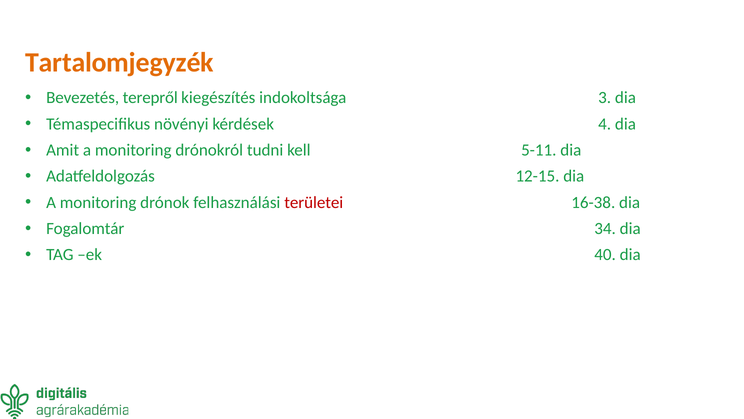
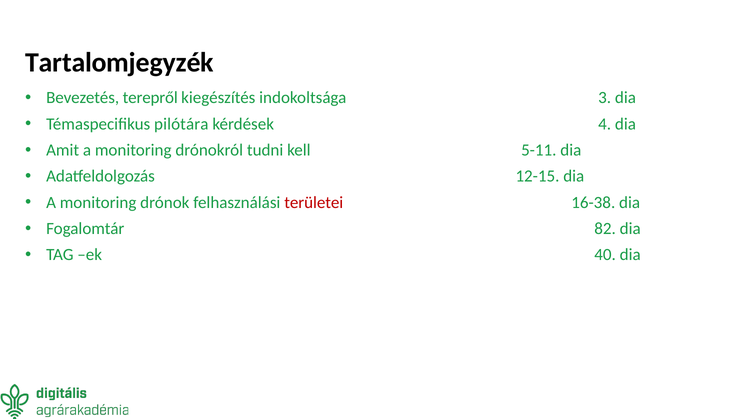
Tartalomjegyzék colour: orange -> black (119, 63)
növényi: növényi -> pilótára (181, 124)
34: 34 -> 82 (605, 228)
